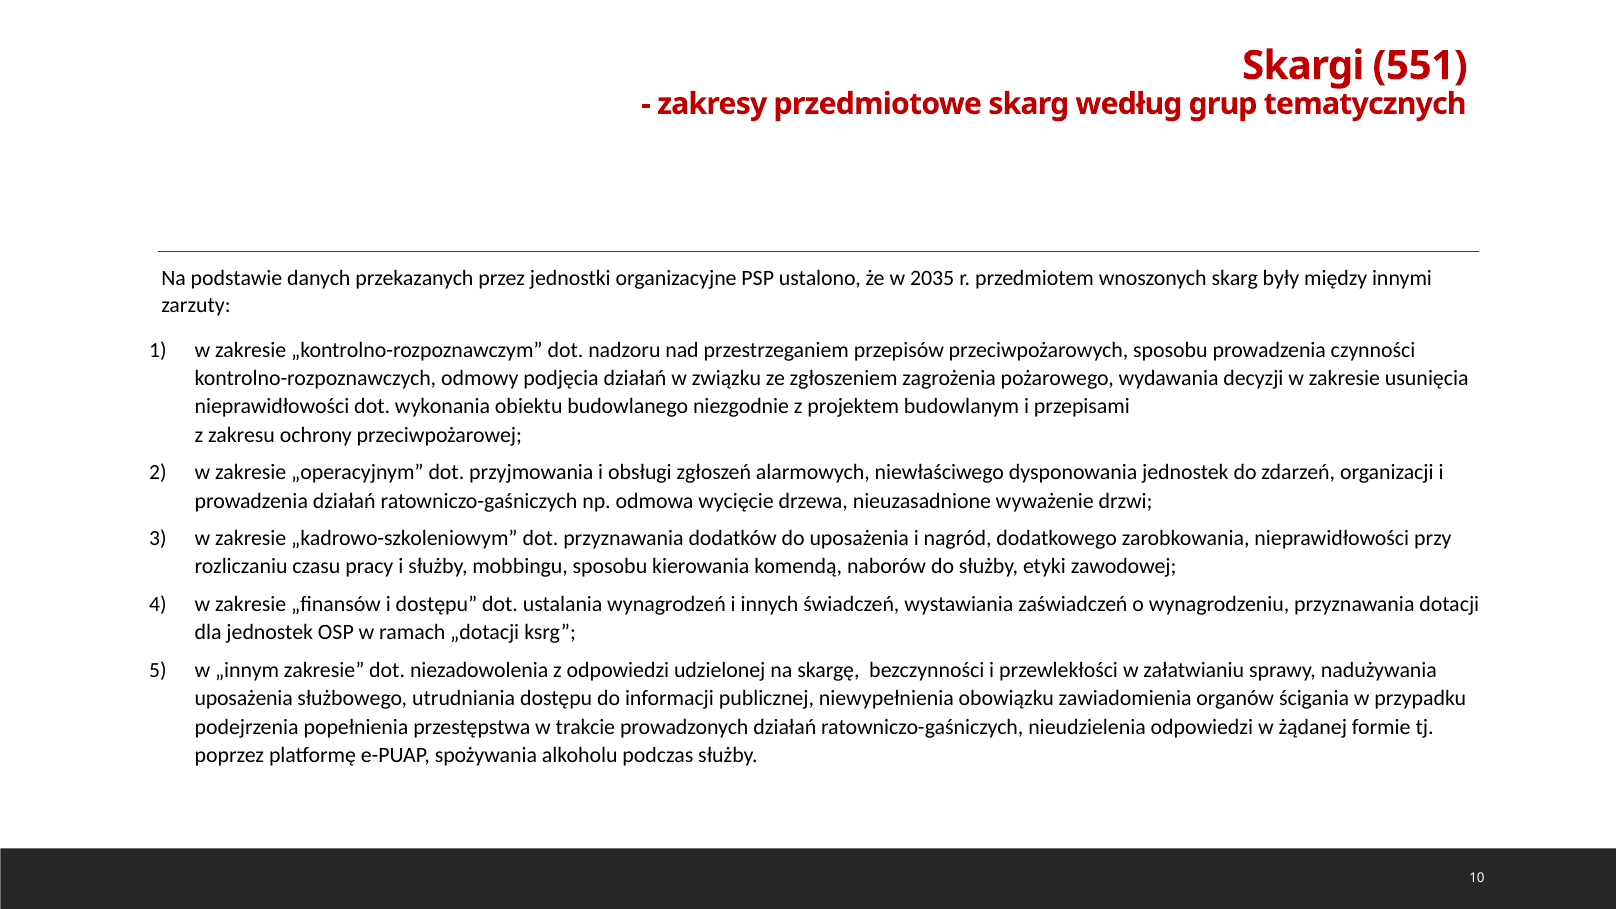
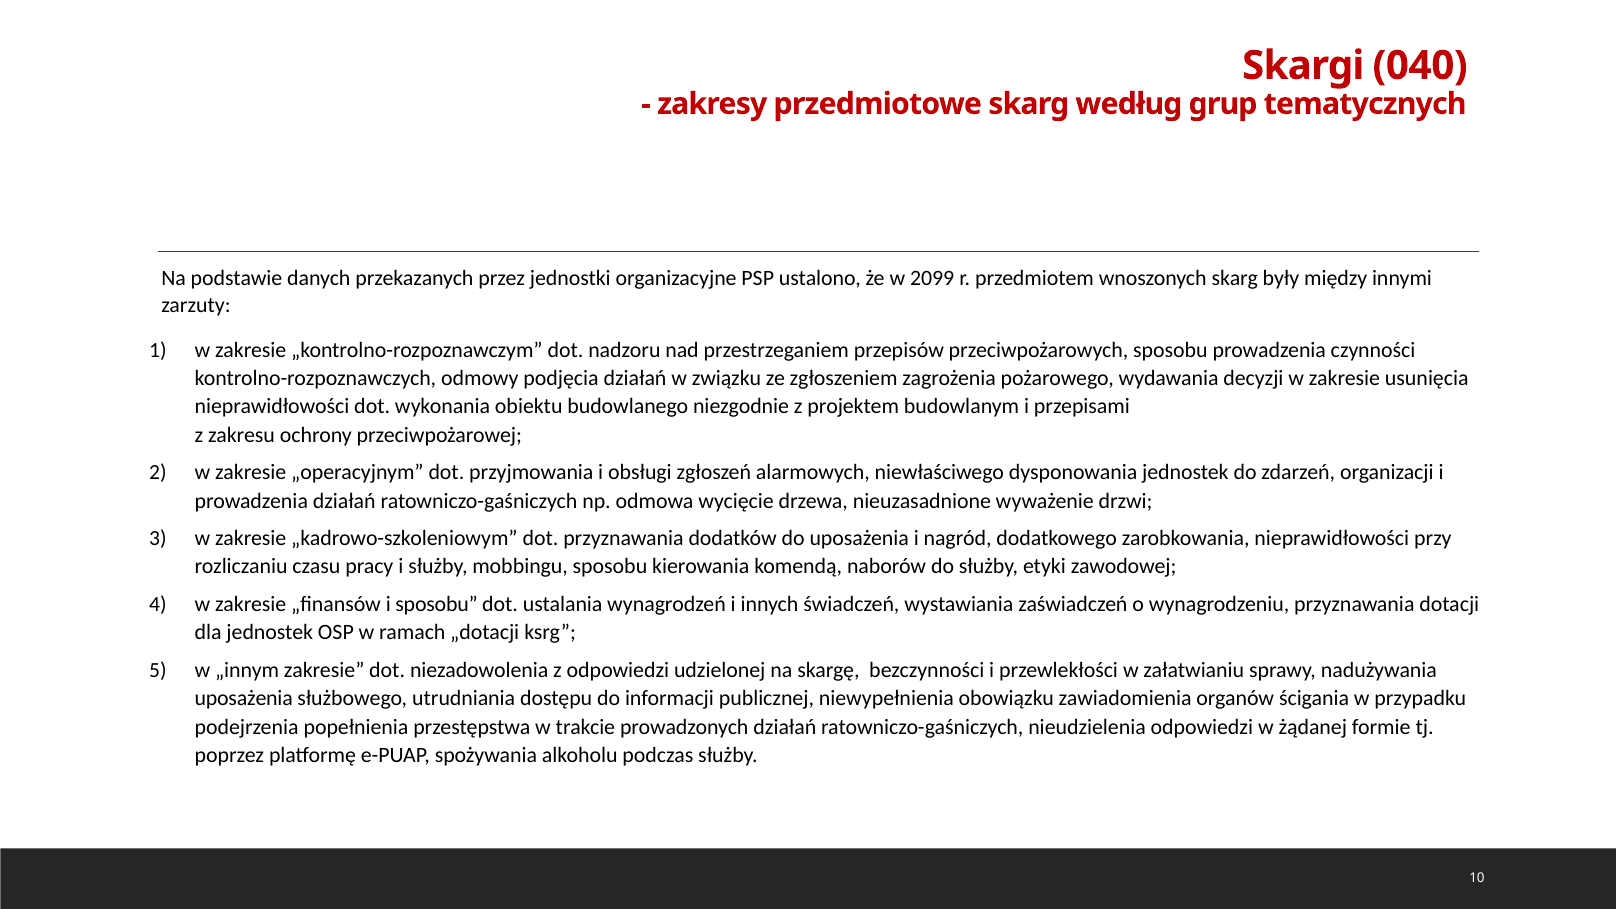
551: 551 -> 040 (1420, 66)
2035: 2035 -> 2099 (932, 278)
i dostępu: dostępu -> sposobu (437, 604)
